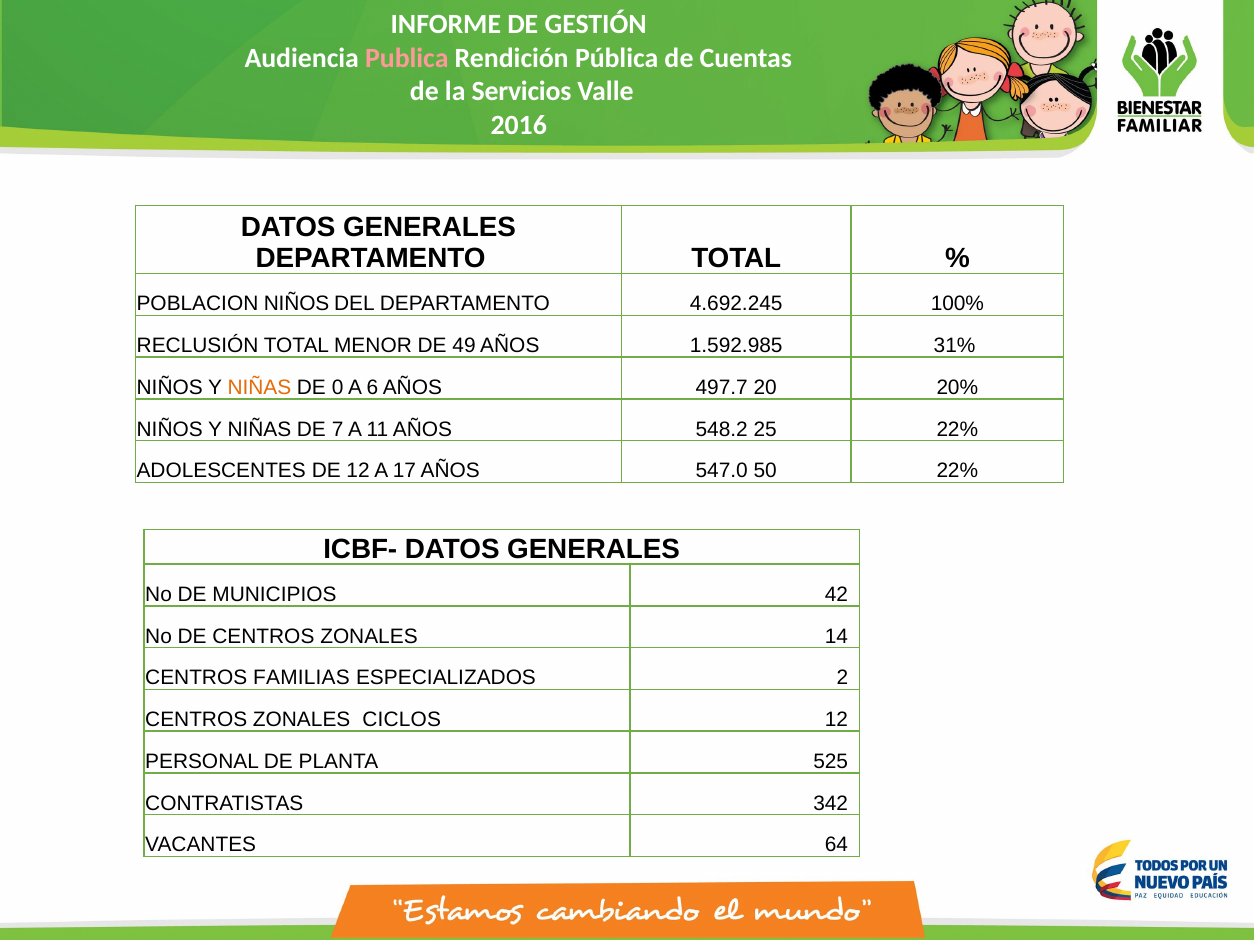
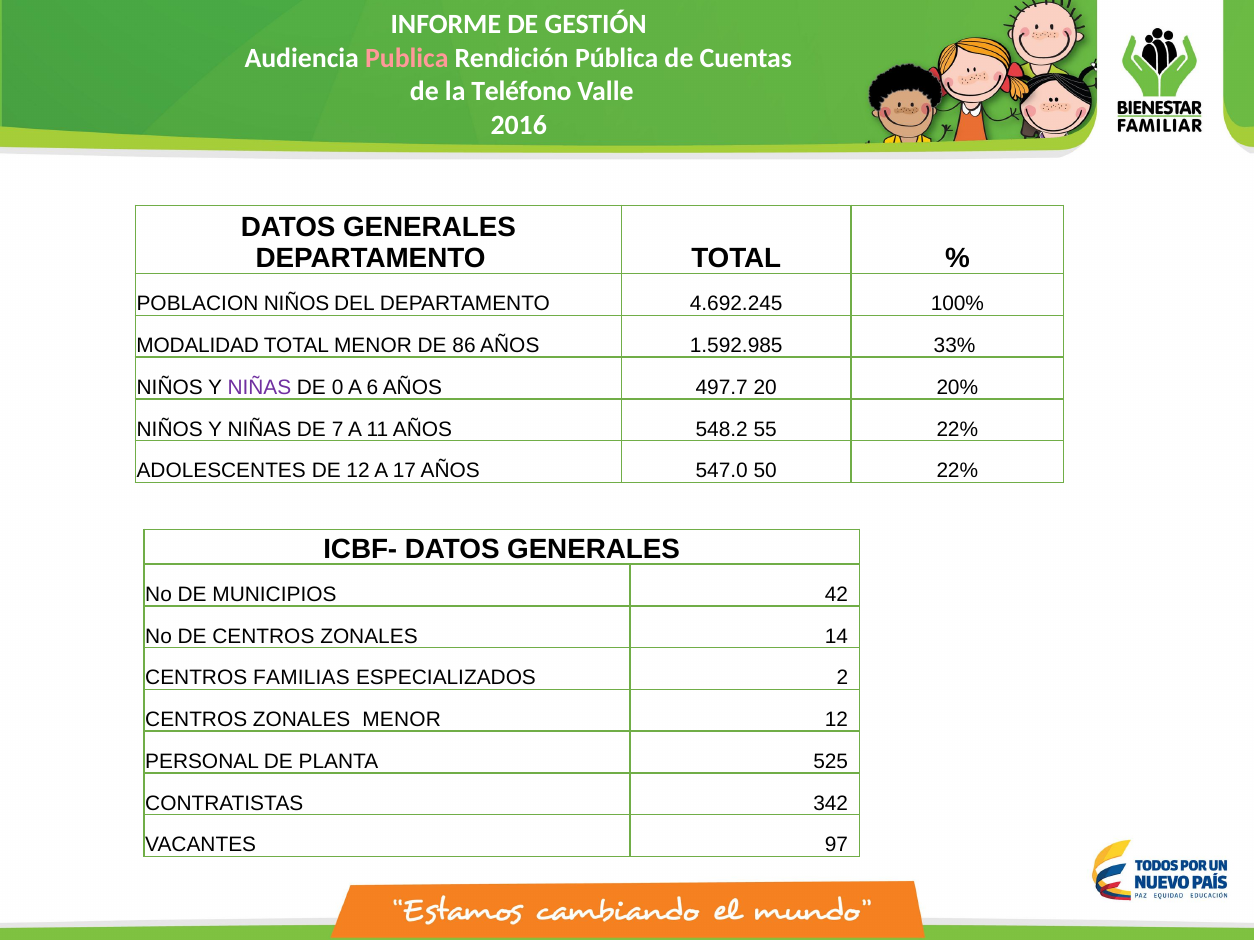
Servicios: Servicios -> Teléfono (522, 92)
RECLUSIÓN: RECLUSIÓN -> MODALIDAD (198, 346)
49: 49 -> 86 (464, 346)
31%: 31% -> 33% (955, 346)
NIÑAS colour: orange -> purple (259, 388)
25: 25 -> 55 (765, 430)
ZONALES CICLOS: CICLOS -> MENOR (402, 720)
64: 64 -> 97 (836, 846)
